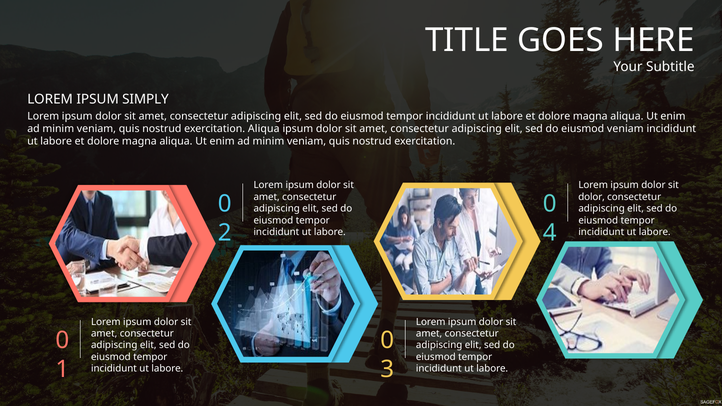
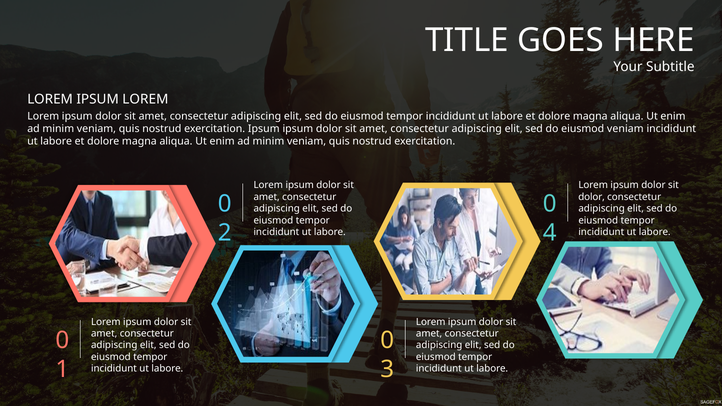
IPSUM SIMPLY: SIMPLY -> LOREM (145, 99)
exercitation Aliqua: Aliqua -> Ipsum (264, 129)
